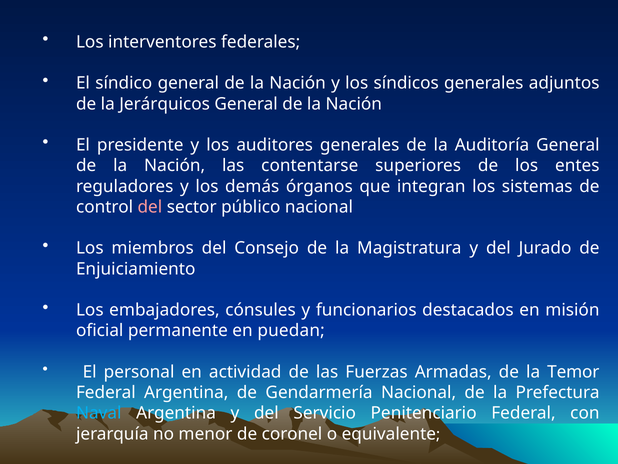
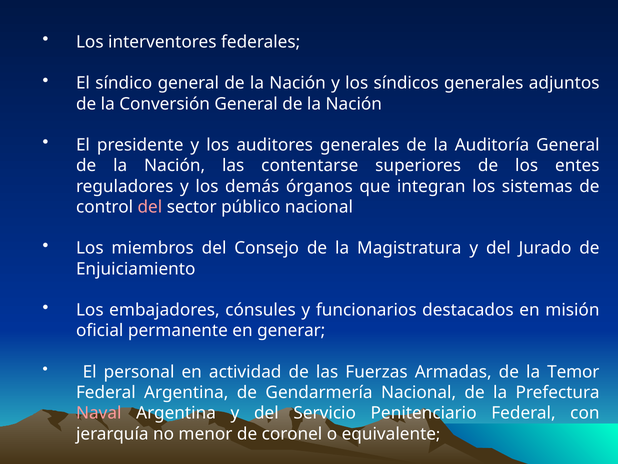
Jerárquicos: Jerárquicos -> Conversión (165, 104)
puedan: puedan -> generar (291, 330)
Naval colour: light blue -> pink (99, 413)
